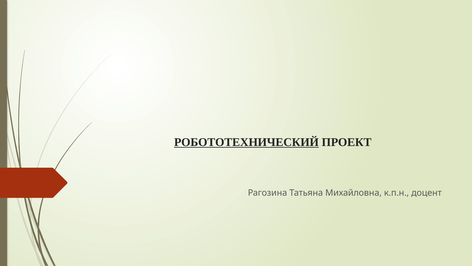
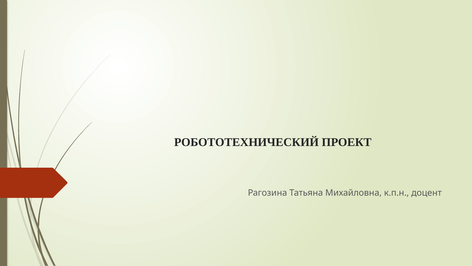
РОБОТОТЕХНИЧЕСКИЙ underline: present -> none (246, 142)
